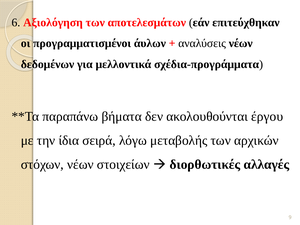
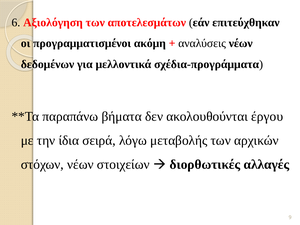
άυλων: άυλων -> ακόμη (150, 43)
